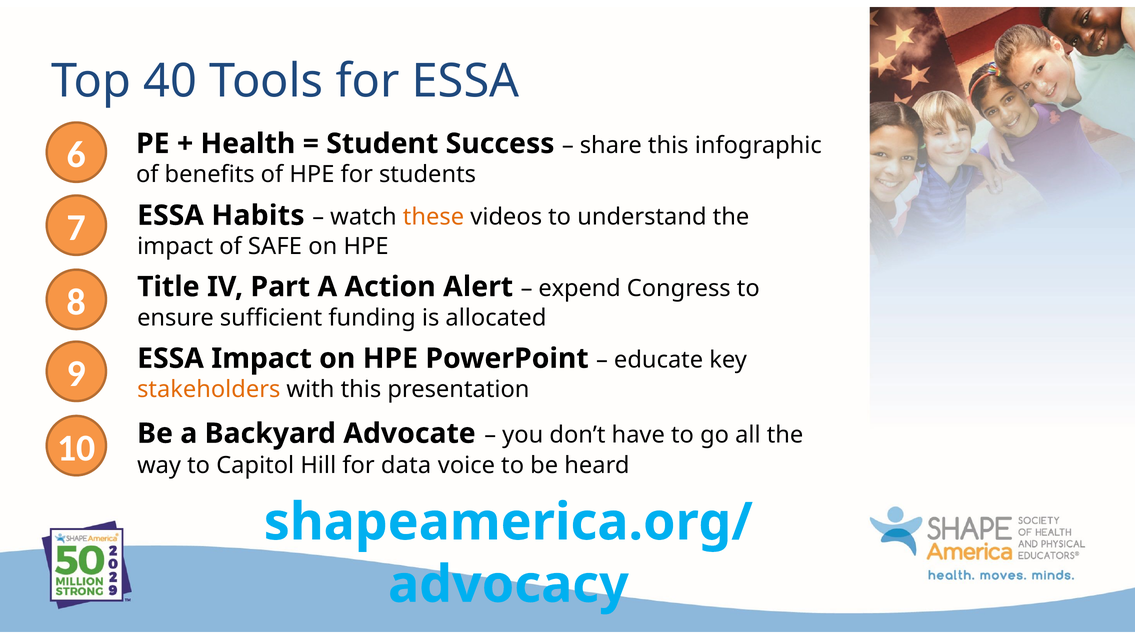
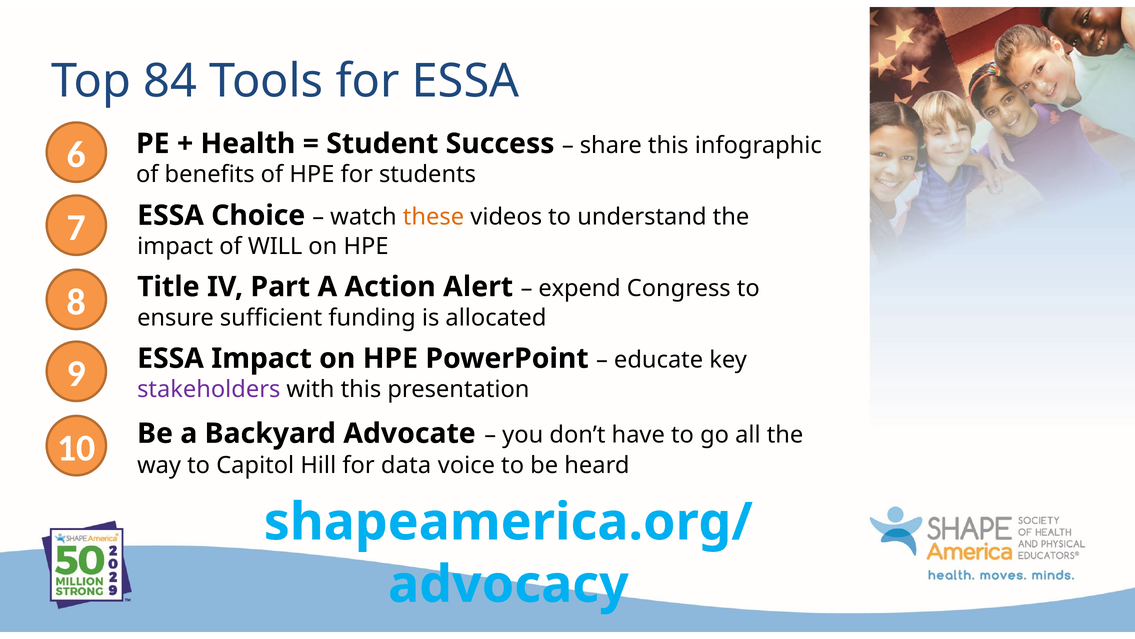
40: 40 -> 84 (170, 81)
Habits: Habits -> Choice (258, 215)
SAFE: SAFE -> WILL (275, 246)
stakeholders colour: orange -> purple (209, 389)
